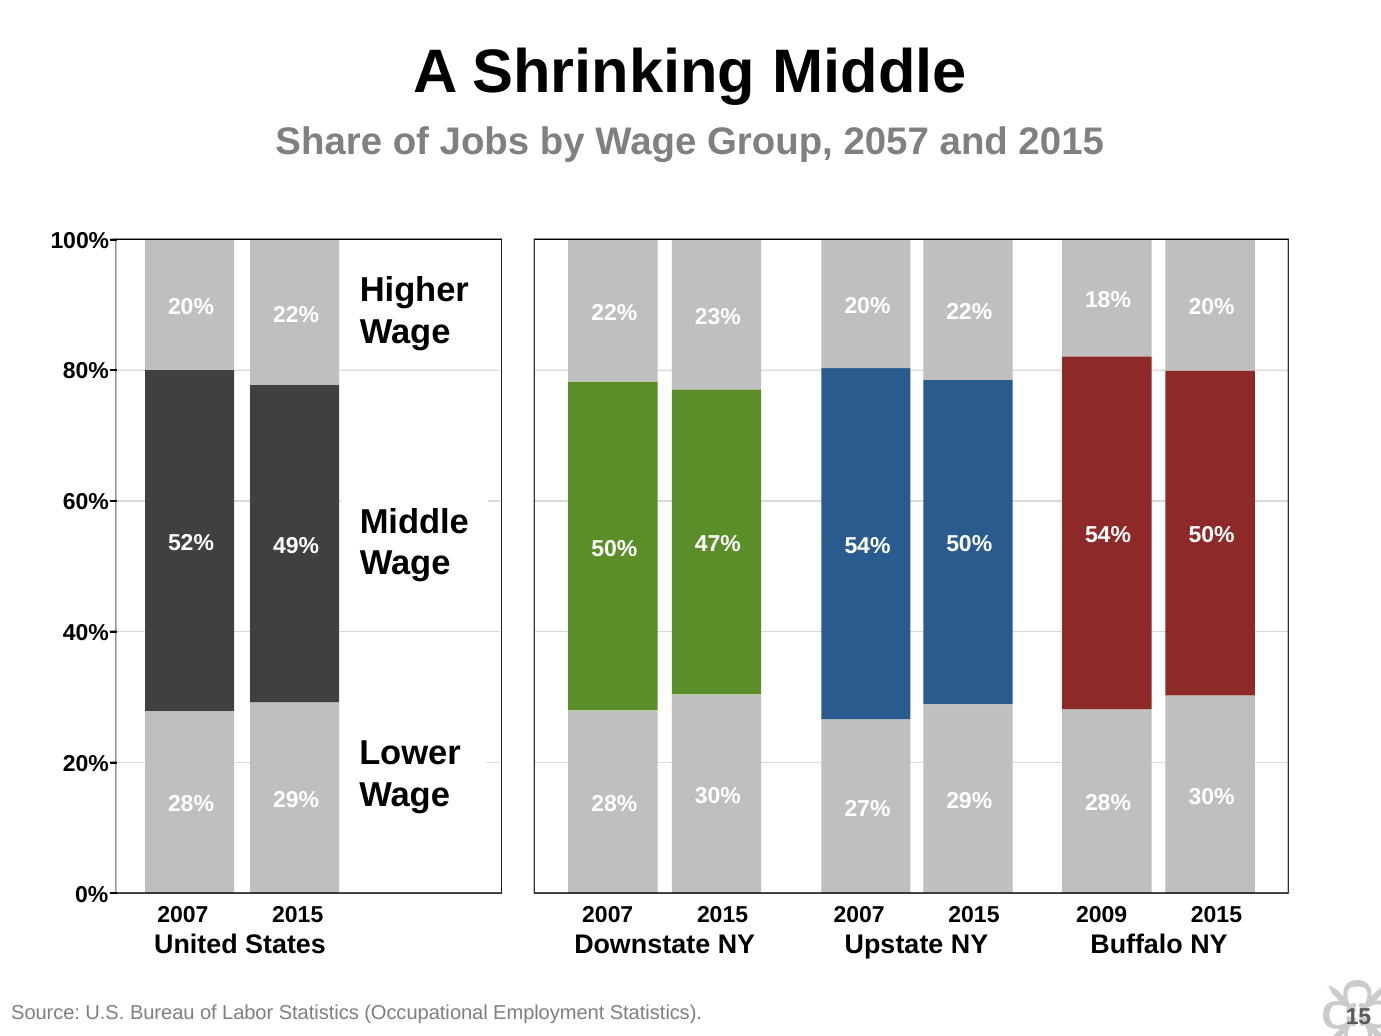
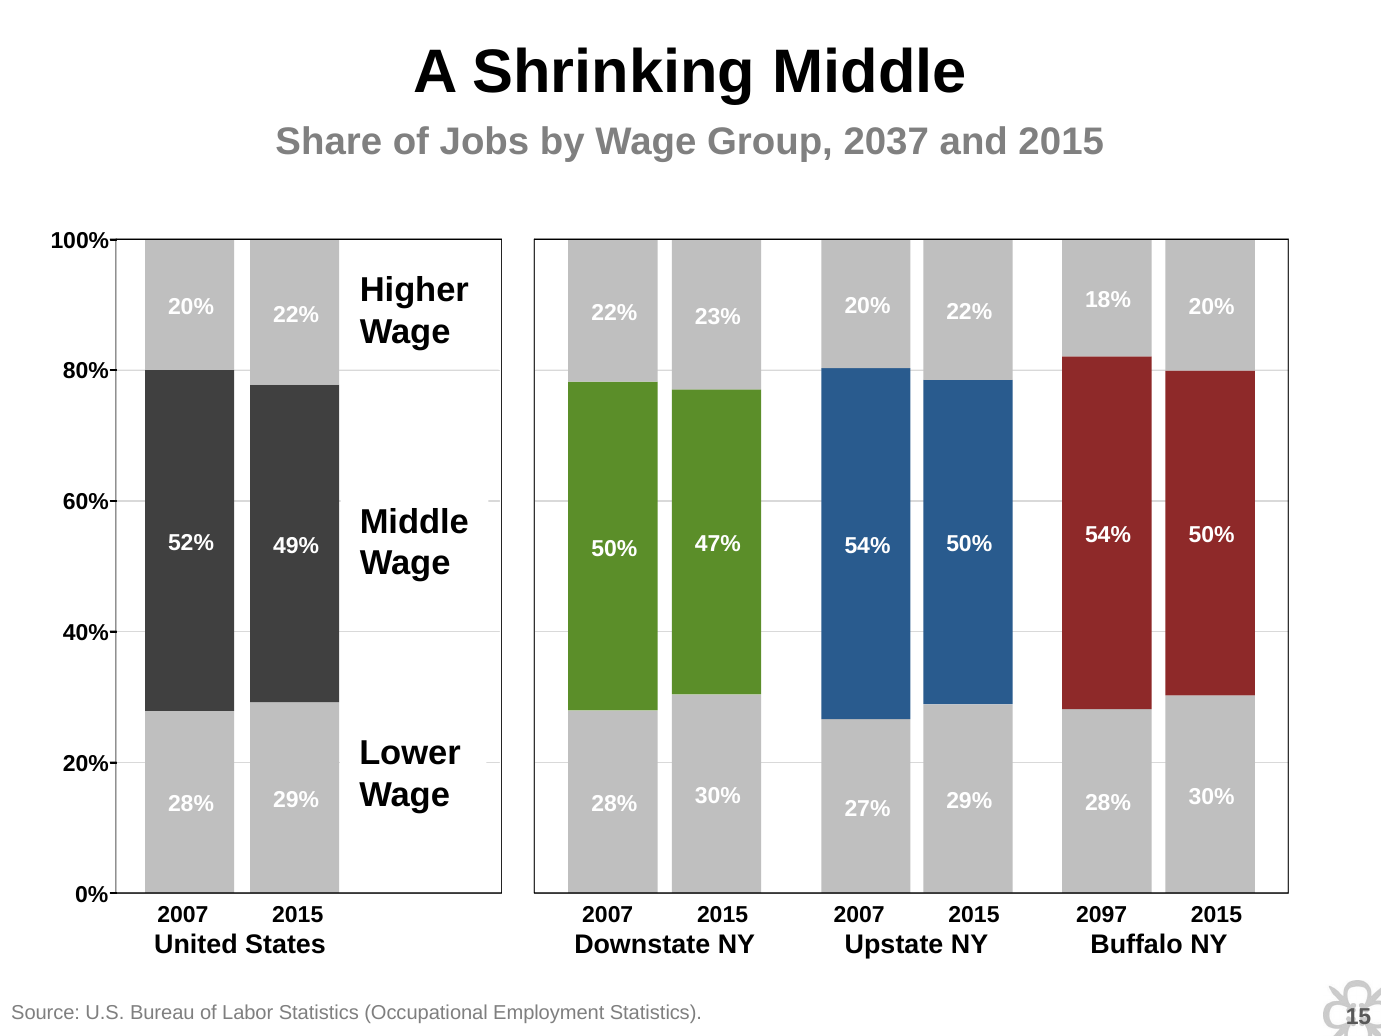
2057: 2057 -> 2037 (886, 142)
2009: 2009 -> 2097 (1102, 914)
